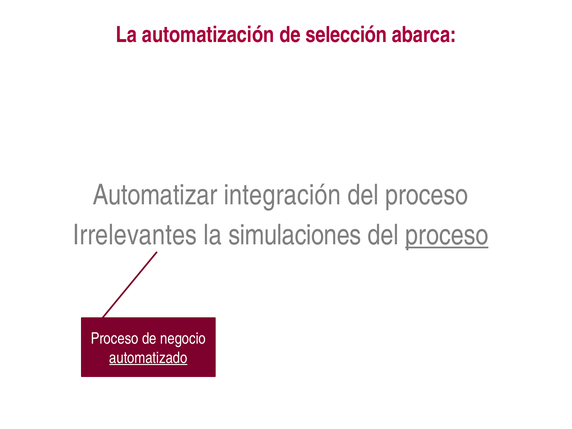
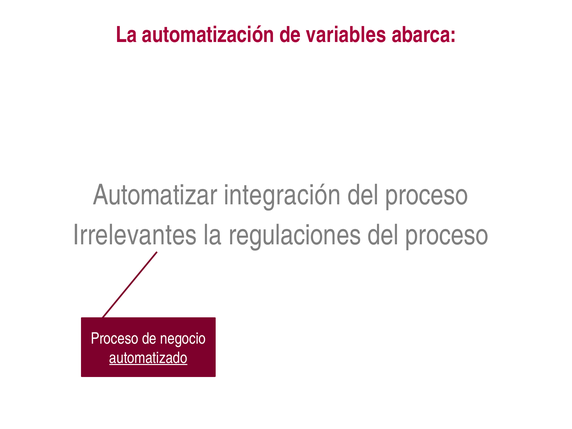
selección: selección -> variables (346, 35)
simulaciones: simulaciones -> regulaciones (295, 235)
proceso underline: present -> none (447, 235)
